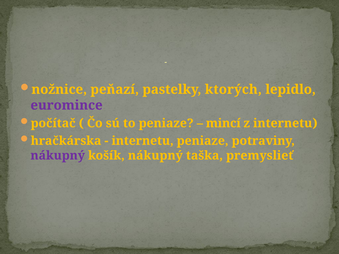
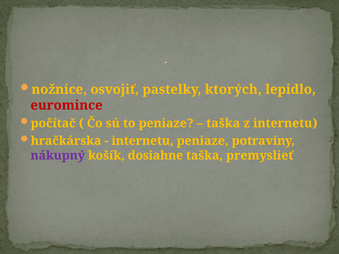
peňazí: peňazí -> osvojiť (115, 90)
euromince colour: purple -> red (67, 105)
mincí: mincí -> taška (223, 123)
košík nákupný: nákupný -> dosiahne (155, 156)
